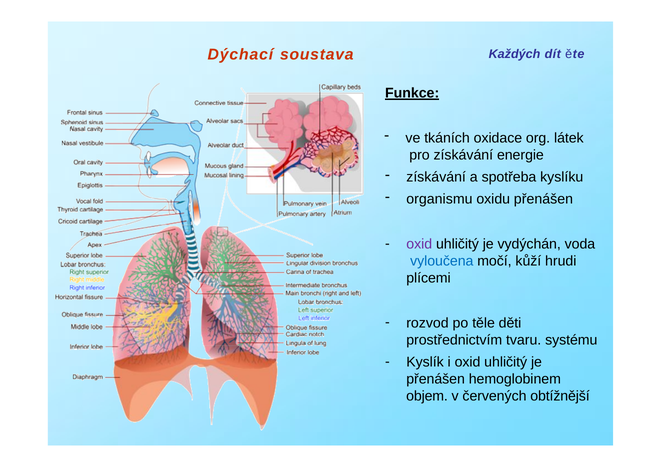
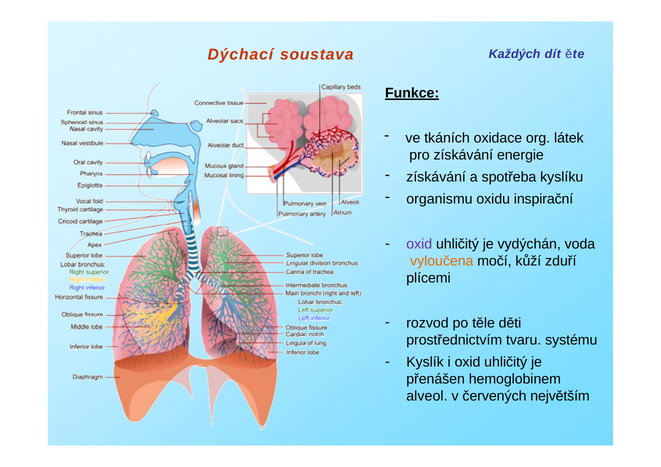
oxidu přenášen: přenášen -> inspirační (544, 199)
vyloučena colour: blue -> orange (442, 261)
hrudi: hrudi -> zduří (561, 261)
objem: objem -> alveol (427, 396)
obtížnější: obtížnější -> největším (560, 396)
